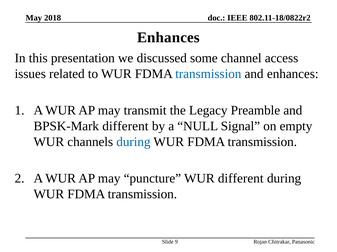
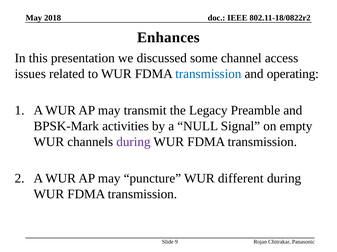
and enhances: enhances -> operating (293, 74)
BPSK-Mark different: different -> activities (126, 126)
during colour: blue -> purple (133, 142)
